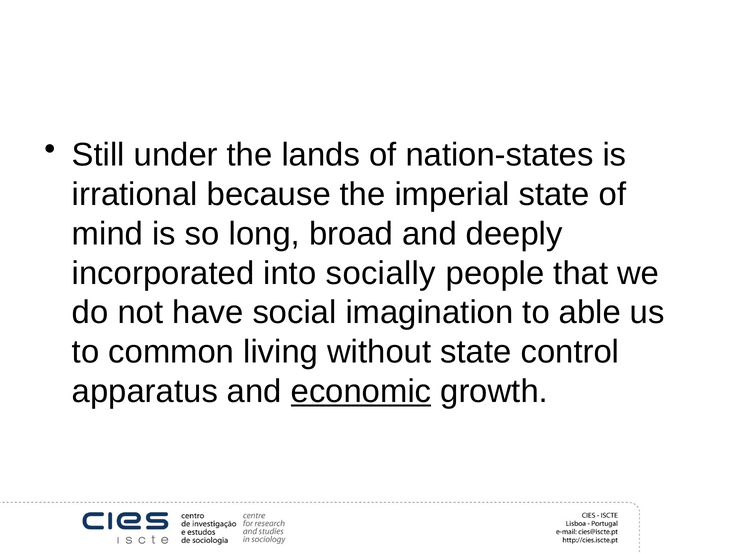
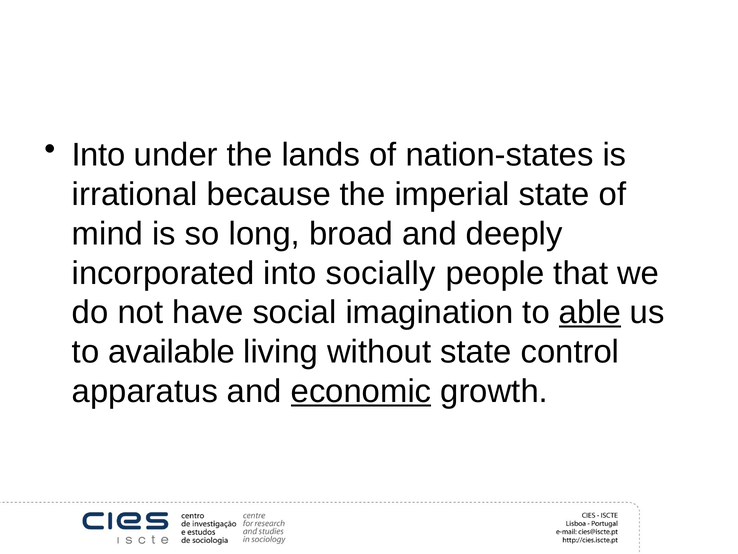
Still: Still -> Into (99, 155)
able underline: none -> present (590, 312)
common: common -> available (171, 352)
